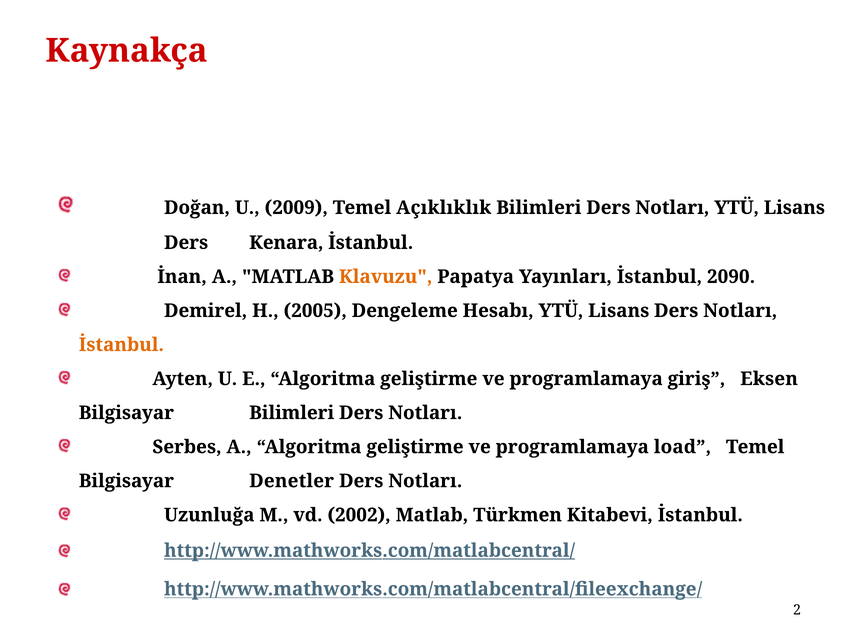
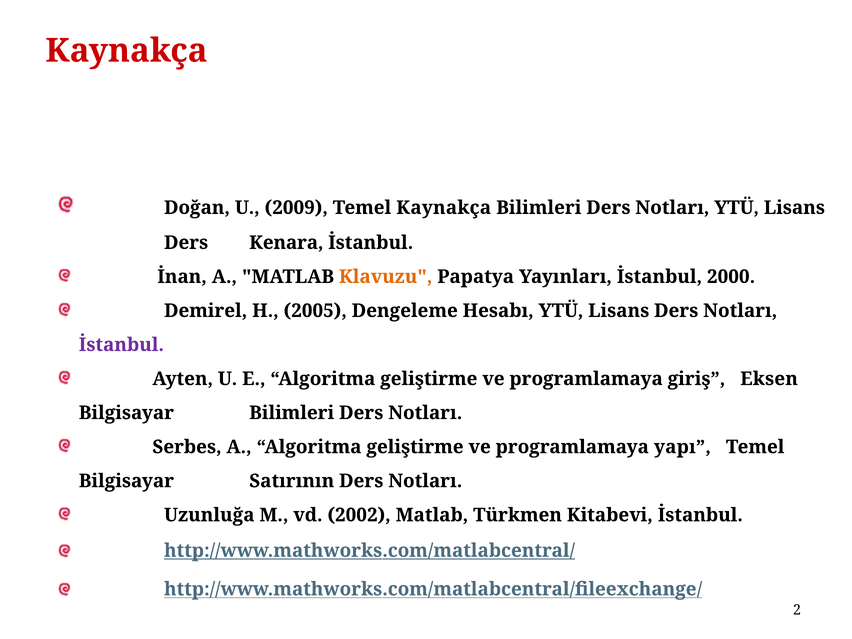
Temel Açıklıklık: Açıklıklık -> Kaynakça (444, 208)
2090: 2090 -> 2000 (731, 277)
İstanbul colour: orange -> purple (121, 345)
load: load -> yapı (682, 447)
Denetler: Denetler -> Satırının (292, 481)
